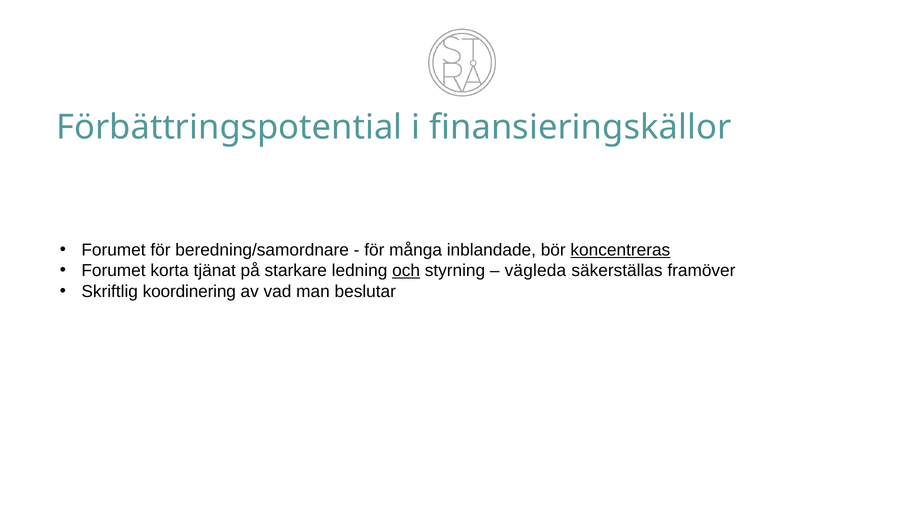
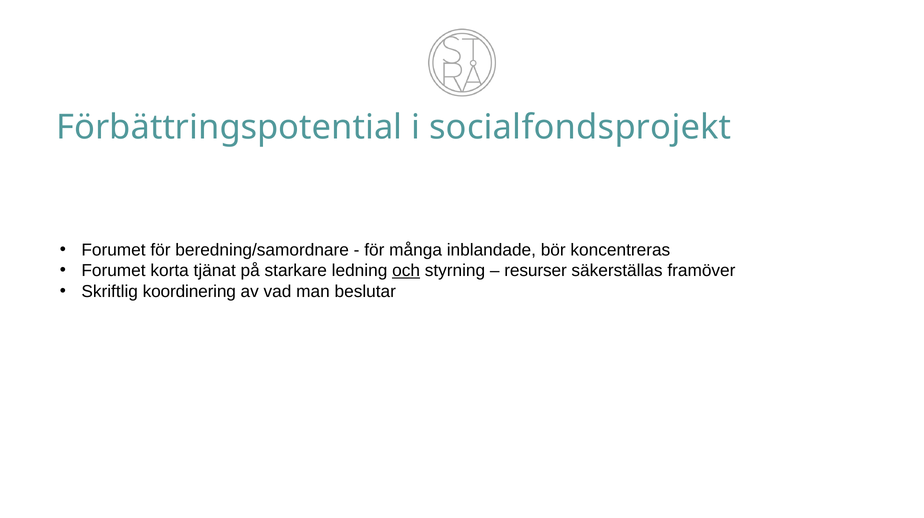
finansieringskällor: finansieringskällor -> socialfondsprojekt (580, 128)
koncentreras underline: present -> none (620, 250)
vägleda: vägleda -> resurser (536, 271)
